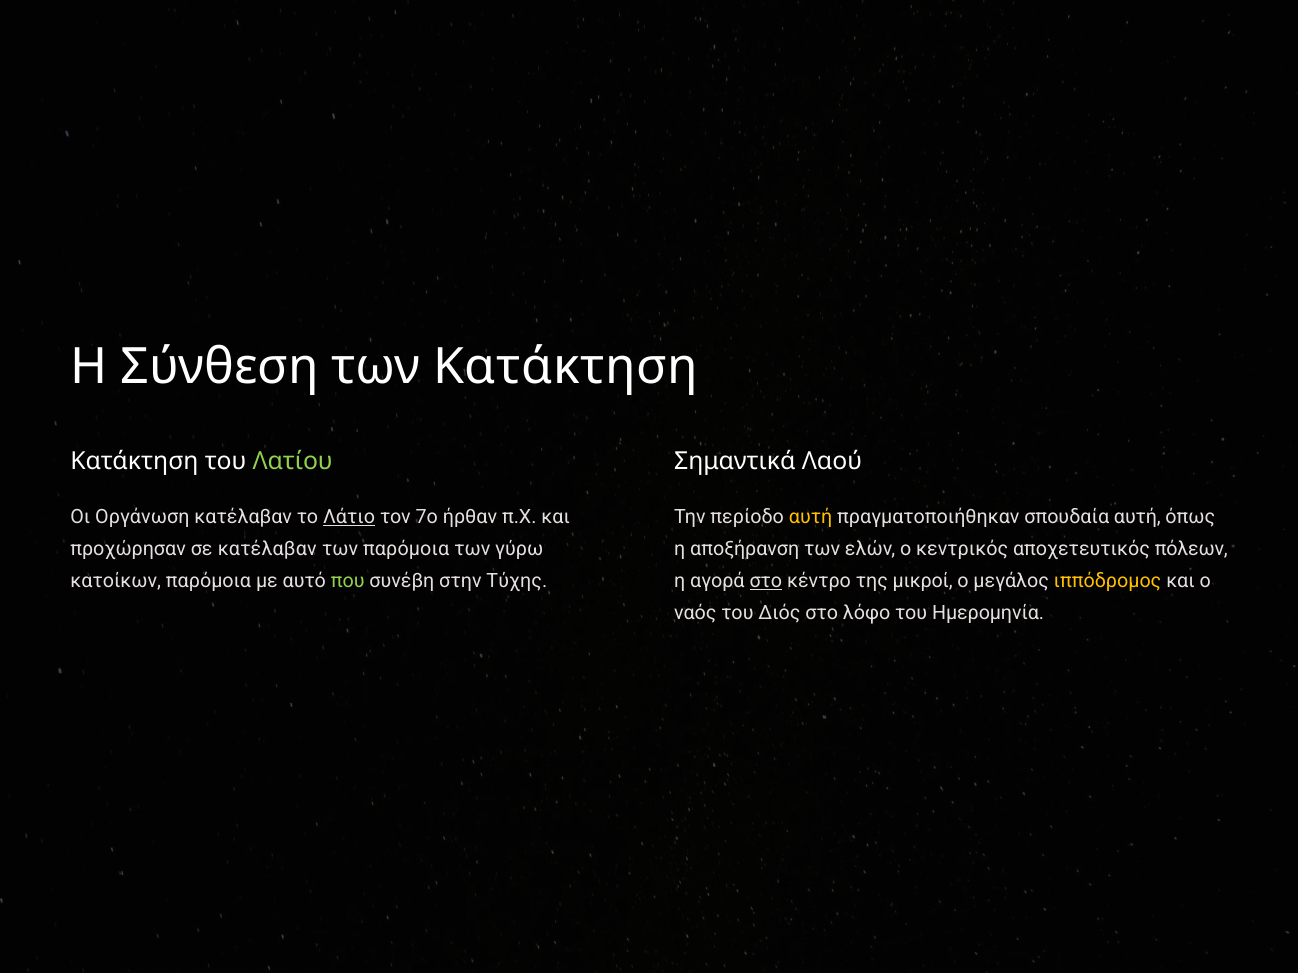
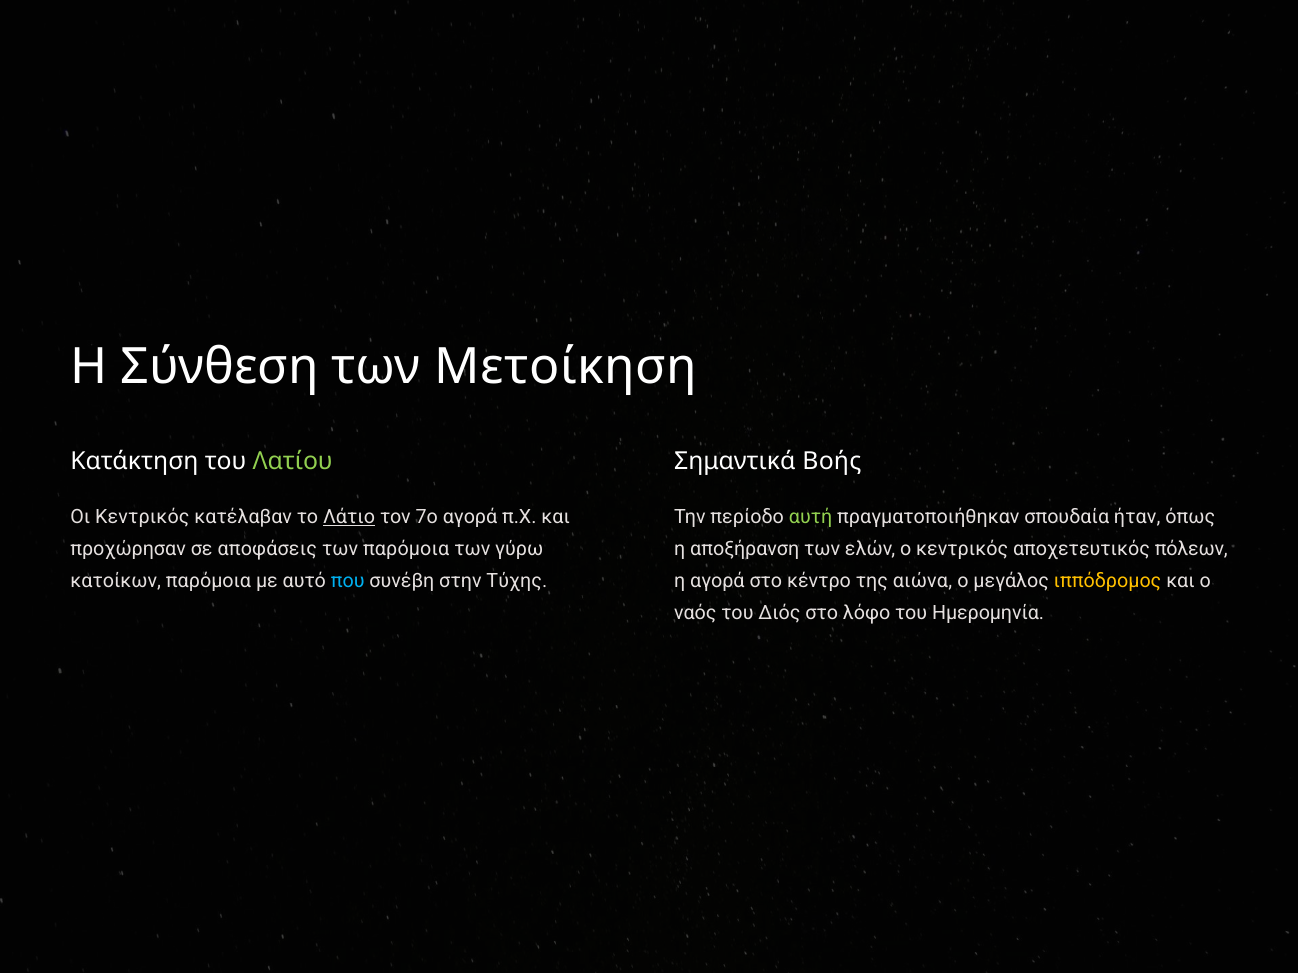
των Κατάκτηση: Κατάκτηση -> Μετοίκηση (566, 367)
Λαού: Λαού -> Βοής (832, 462)
Οι Οργάνωση: Οργάνωση -> Κεντρικός (142, 517)
7ο ήρθαν: ήρθαν -> αγορά (470, 517)
αυτή colour: yellow -> light green (811, 517)
σπουδαία αυτή: αυτή -> ήταν (1137, 517)
σε κατέλαβαν: κατέλαβαν -> αποφάσεις (267, 549)
που colour: light green -> light blue (348, 581)
στο underline: present -> none (766, 581)
μικροί: μικροί -> αιώνα (923, 581)
